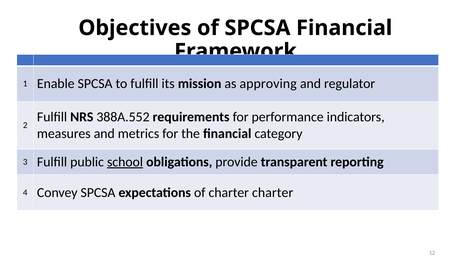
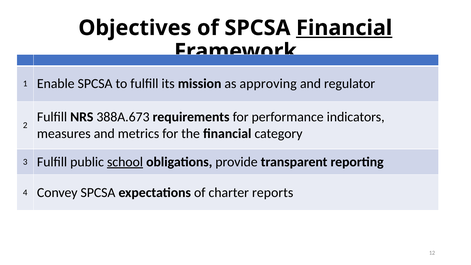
Financial underline: none -> present (344, 28)
388A.552: 388A.552 -> 388A.673 (123, 117)
charter charter: charter -> reports (273, 192)
